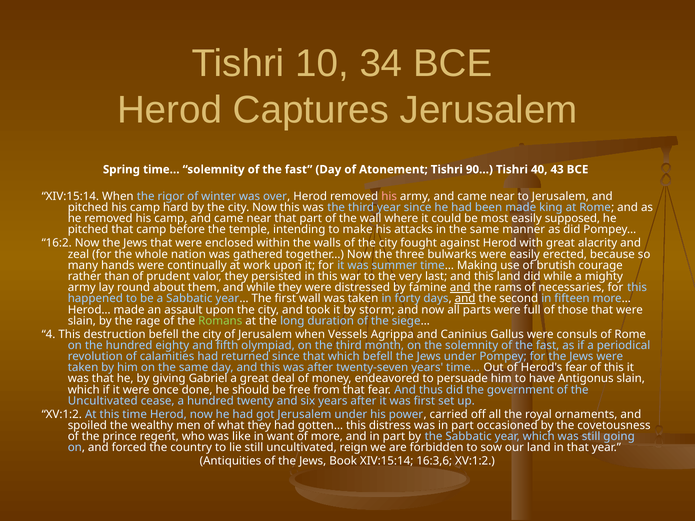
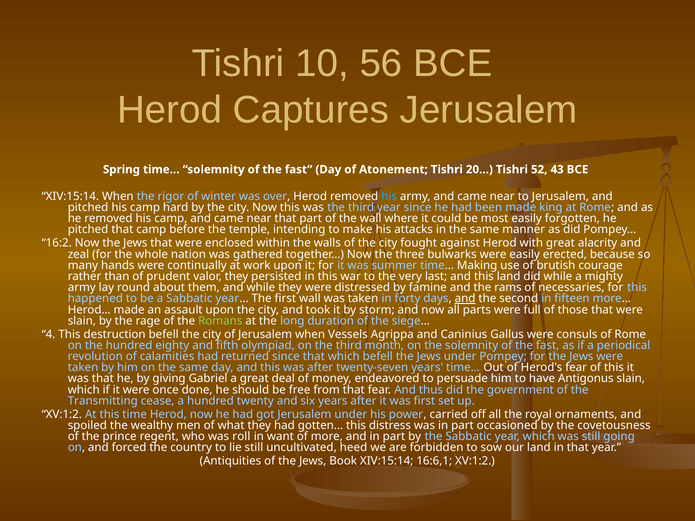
34: 34 -> 56 (381, 64)
90…: 90… -> 20… (479, 170)
40: 40 -> 52 (539, 170)
his colour: pink -> light blue (389, 196)
supposed: supposed -> forgotten (572, 219)
and underline: present -> none (460, 288)
Uncultivated: Uncultivated -> Transmitting (103, 401)
like: like -> roll (241, 437)
reign: reign -> heed (354, 448)
16:3,6: 16:3,6 -> 16:6,1 (434, 461)
